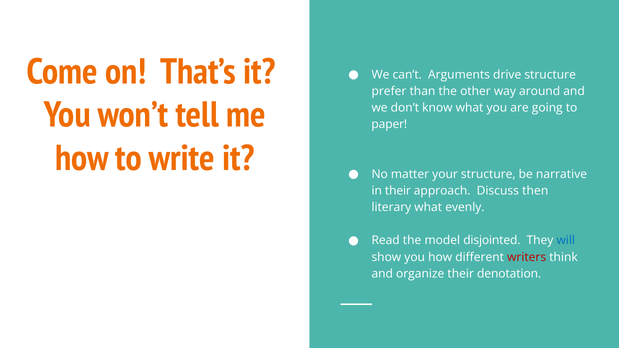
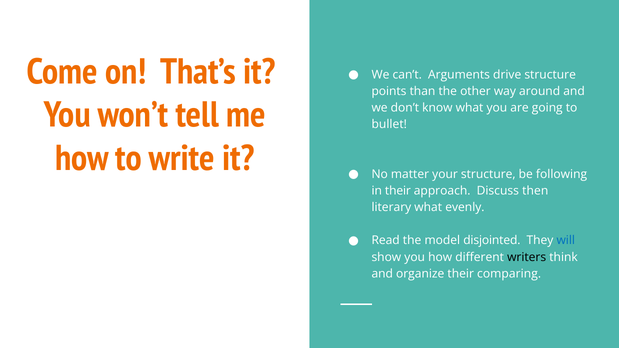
prefer: prefer -> points (389, 91)
paper: paper -> bullet (389, 124)
narrative: narrative -> following (562, 174)
writers colour: red -> black (527, 257)
denotation: denotation -> comparing (509, 274)
